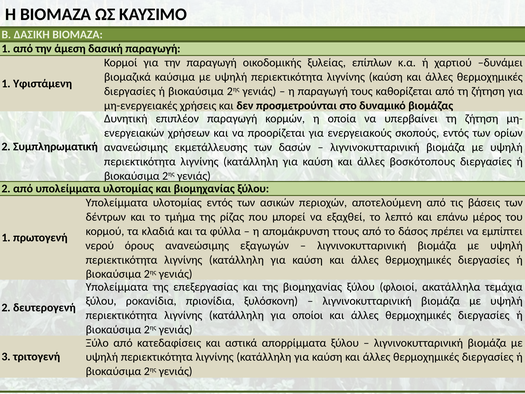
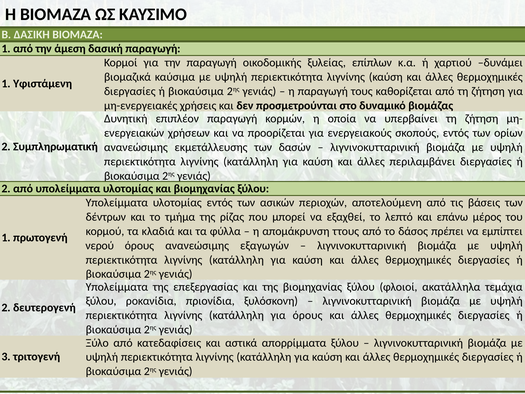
βοσκότοπους: βοσκότοπους -> περιλαμβάνει (422, 161)
για οποίοι: οποίοι -> όρους (308, 315)
